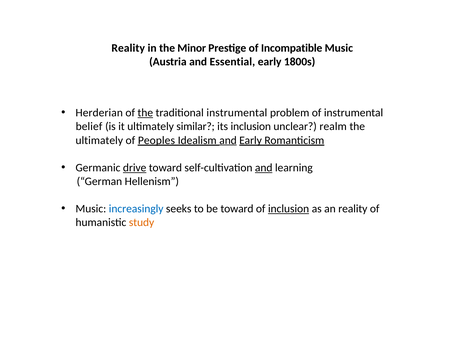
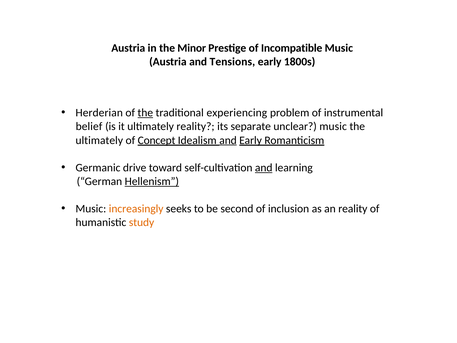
Reality: Reality -> Austria (128, 48)
Essential: Essential -> Tensions (232, 62)
traditional instrumental: instrumental -> experiencing (237, 113)
ultimately similar: similar -> reality (195, 126)
its inclusion: inclusion -> separate (251, 126)
unclear realm: realm -> music (333, 126)
Peoples: Peoples -> Concept (157, 140)
drive underline: present -> none (135, 168)
Hellenism underline: none -> present (152, 181)
increasingly colour: blue -> orange (136, 209)
be toward: toward -> second (237, 209)
inclusion underline: present -> none (289, 209)
